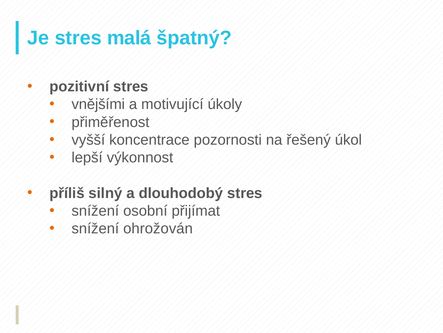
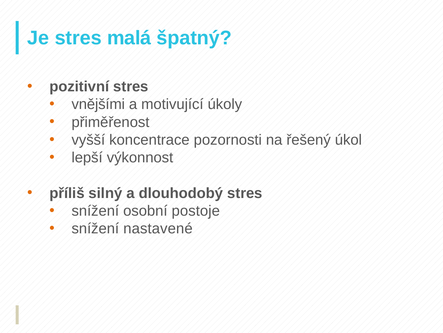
přijímat: přijímat -> postoje (196, 211)
ohrožován: ohrožován -> nastavené (158, 228)
